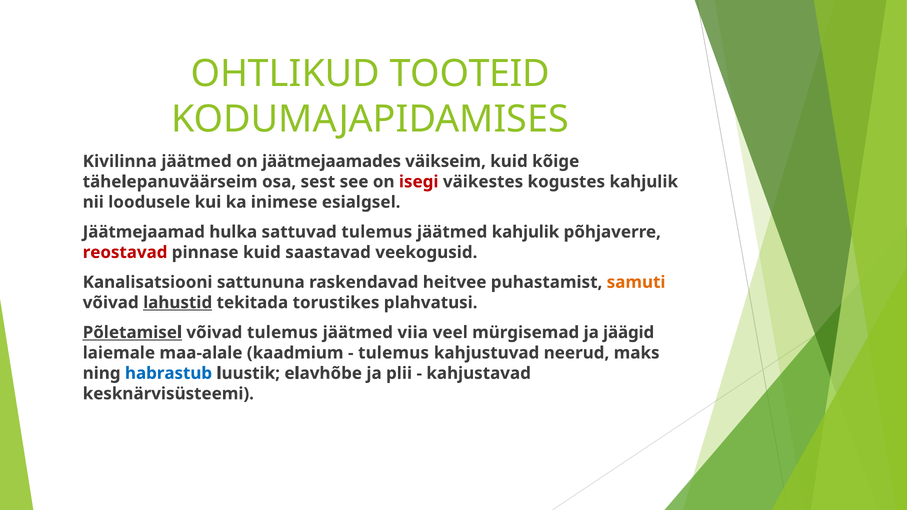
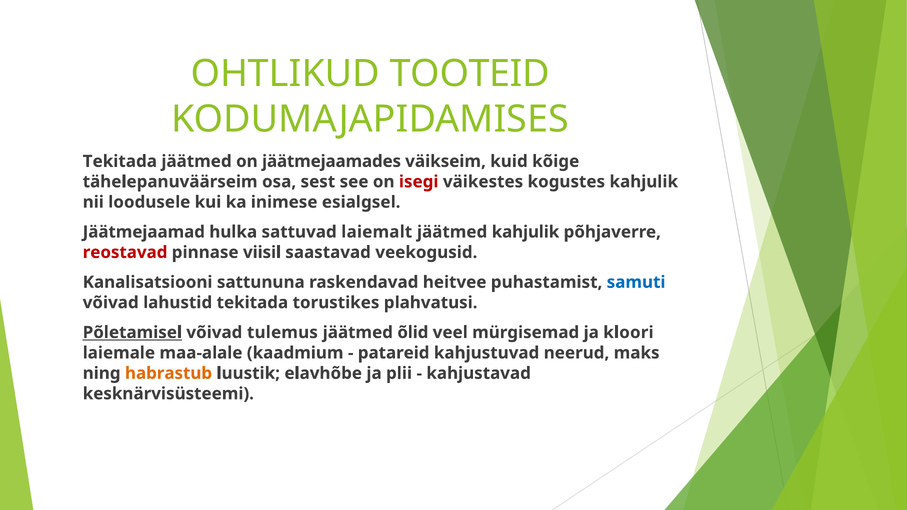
Kivilinna: Kivilinna -> Tekitada (120, 161)
sattuvad tulemus: tulemus -> laiemalt (377, 232)
pinnase kuid: kuid -> viisil (262, 252)
samuti colour: orange -> blue (636, 282)
lahustid underline: present -> none (178, 303)
viia: viia -> õlid (413, 333)
jäägid: jäägid -> kloori (628, 333)
tulemus: tulemus -> patareid (394, 353)
habrastub colour: blue -> orange (169, 373)
